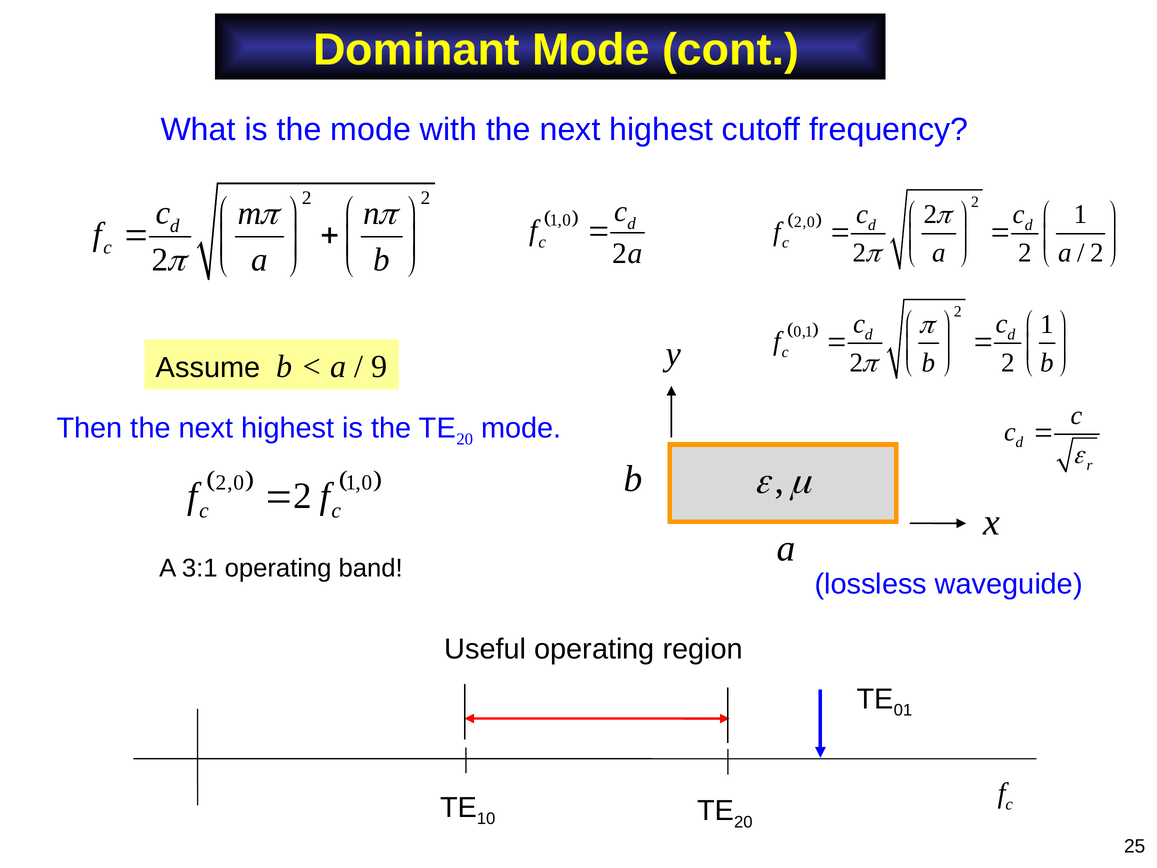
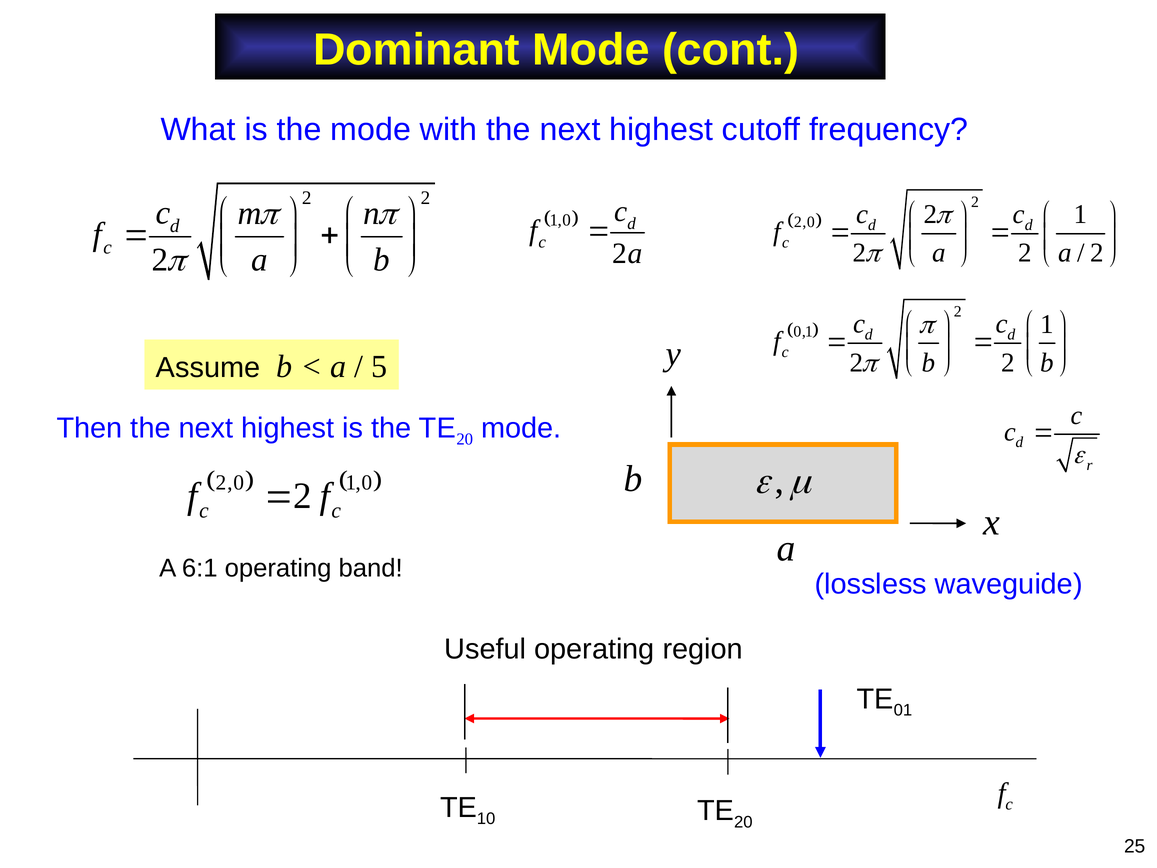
9: 9 -> 5 (379, 367)
3:1: 3:1 -> 6:1 (200, 568)
